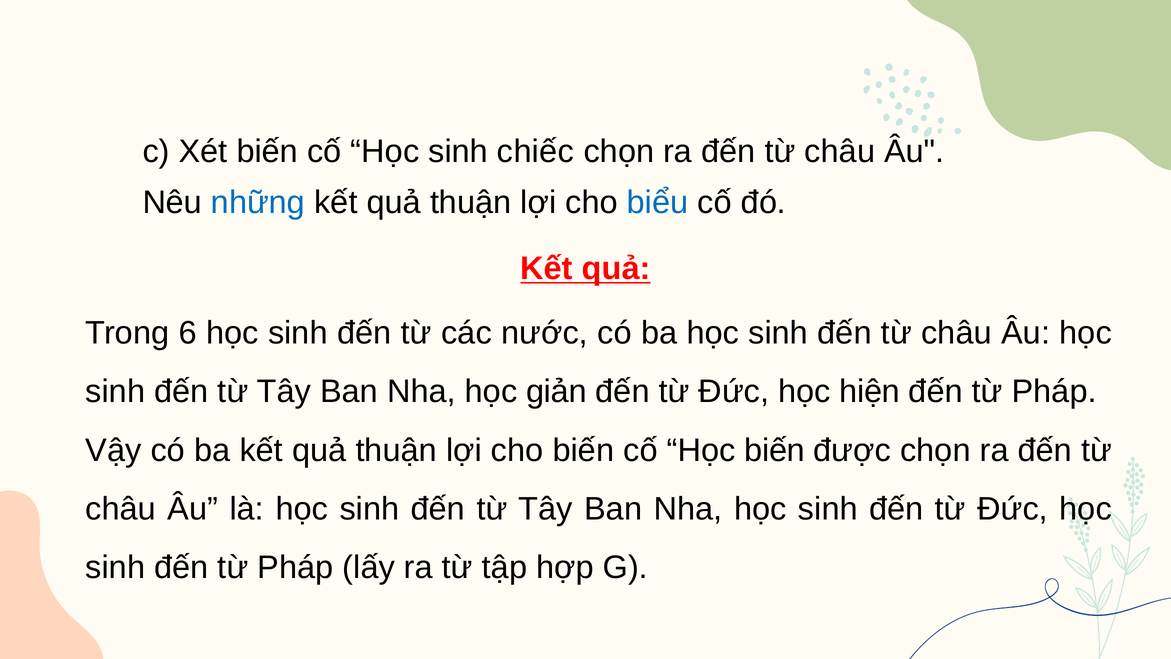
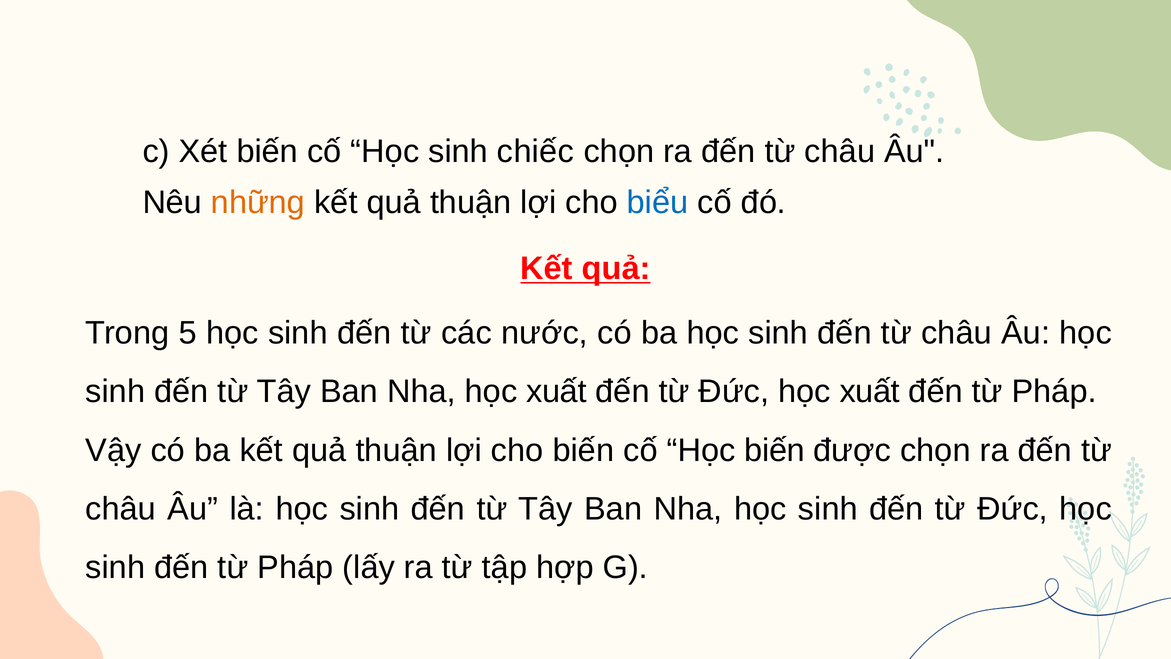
những colour: blue -> orange (258, 202)
6: 6 -> 5 (188, 333)
Nha học giản: giản -> xuất (556, 392)
Đức học hiện: hiện -> xuất (870, 392)
